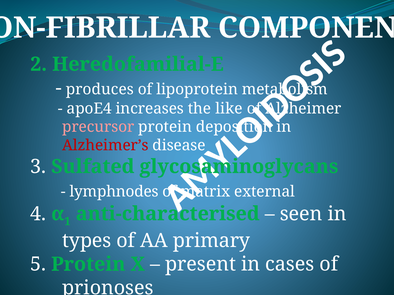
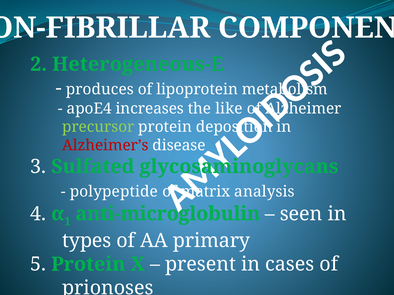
Heredofamilial-E: Heredofamilial-E -> Heterogeneous-E (138, 64)
precursor colour: pink -> light green (98, 127)
lymphnodes: lymphnodes -> polypeptide (114, 192)
external: external -> analysis (264, 192)
anti-characterised: anti-characterised -> anti-microglobulin (168, 214)
